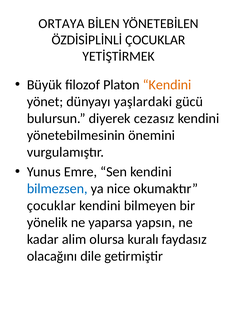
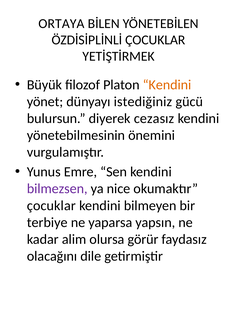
yaşlardaki: yaşlardaki -> istediğiniz (143, 102)
bilmezsen colour: blue -> purple (57, 189)
yönelik: yönelik -> terbiye (47, 222)
kuralı: kuralı -> görür (143, 239)
